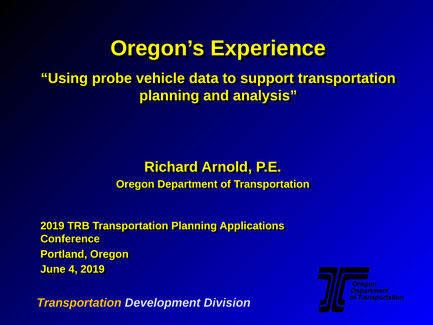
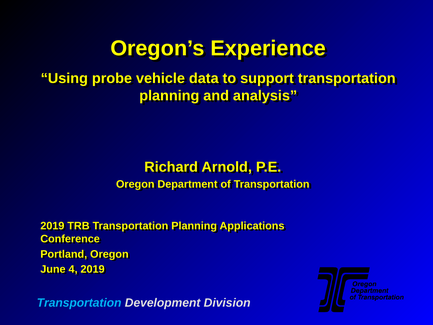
Transportation colour: yellow -> light blue (79, 303)
